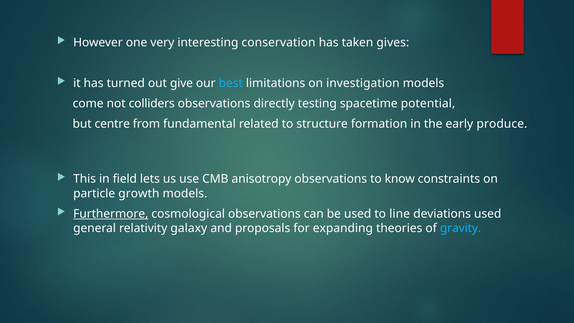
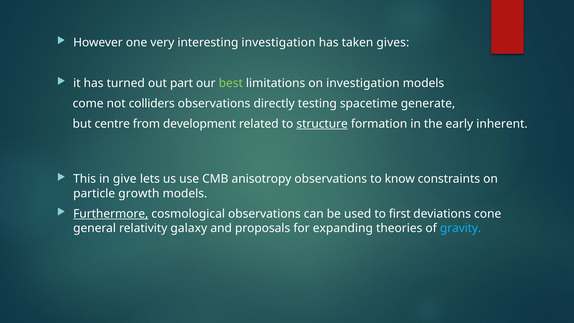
interesting conservation: conservation -> investigation (278, 42)
give: give -> part (182, 83)
best colour: light blue -> light green (231, 83)
potential: potential -> generate (428, 104)
fundamental: fundamental -> development (200, 124)
structure underline: none -> present (322, 124)
produce: produce -> inherent (502, 124)
field: field -> give (125, 179)
line: line -> first (400, 214)
deviations used: used -> cone (488, 214)
